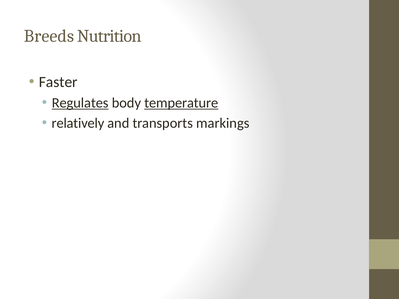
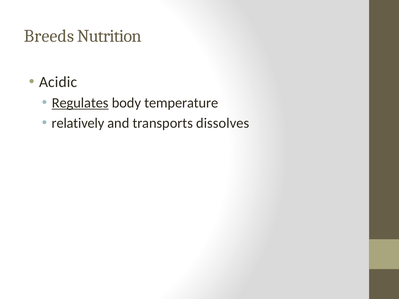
Faster: Faster -> Acidic (58, 82)
temperature underline: present -> none (181, 103)
markings: markings -> dissolves (223, 123)
